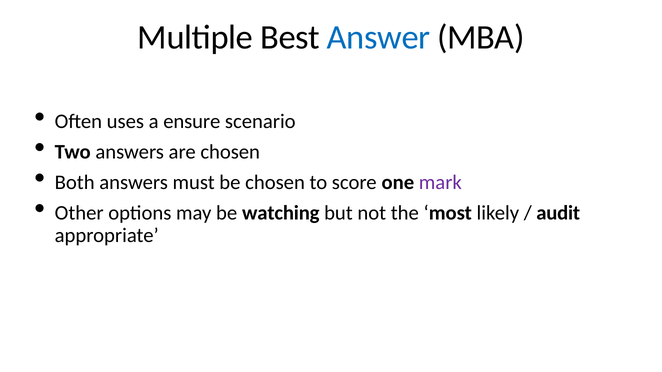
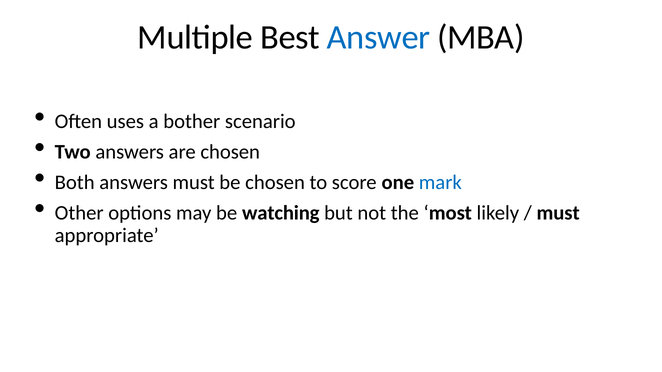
ensure: ensure -> bother (192, 121)
mark colour: purple -> blue (440, 183)
audit: audit -> must (558, 213)
